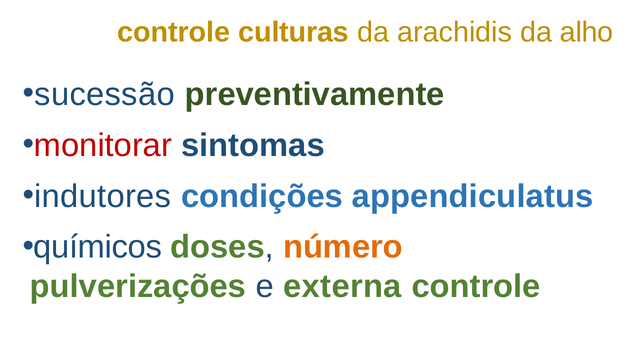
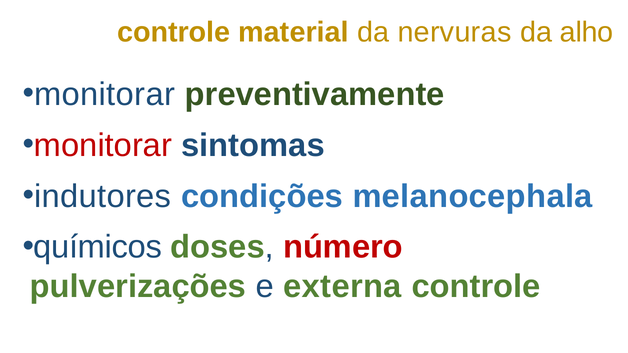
culturas: culturas -> material (294, 32)
arachidis: arachidis -> nervuras (454, 32)
sucessão: sucessão -> monitorar (105, 94)
appendiculatus: appendiculatus -> melanocephala (473, 196)
número colour: orange -> red (343, 247)
